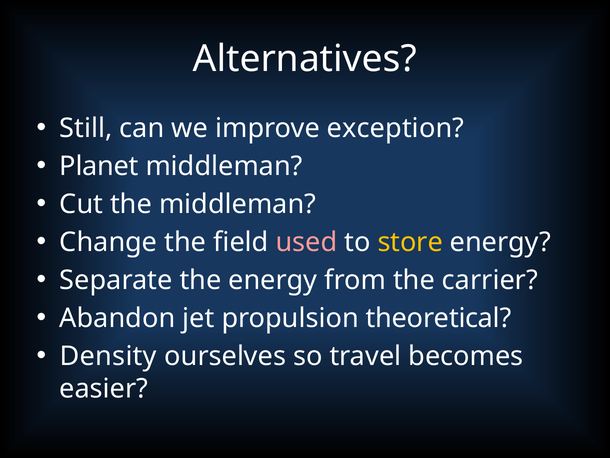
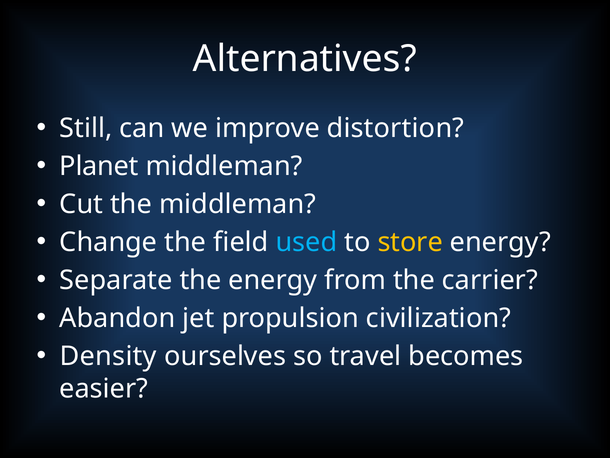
exception: exception -> distortion (396, 128)
used colour: pink -> light blue (306, 242)
theoretical: theoretical -> civilization (439, 318)
